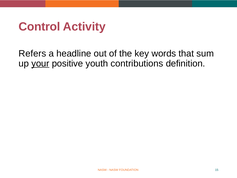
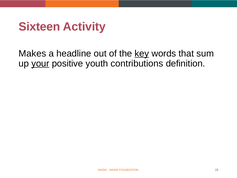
Control: Control -> Sixteen (39, 27)
Refers: Refers -> Makes (32, 53)
key underline: none -> present (142, 53)
